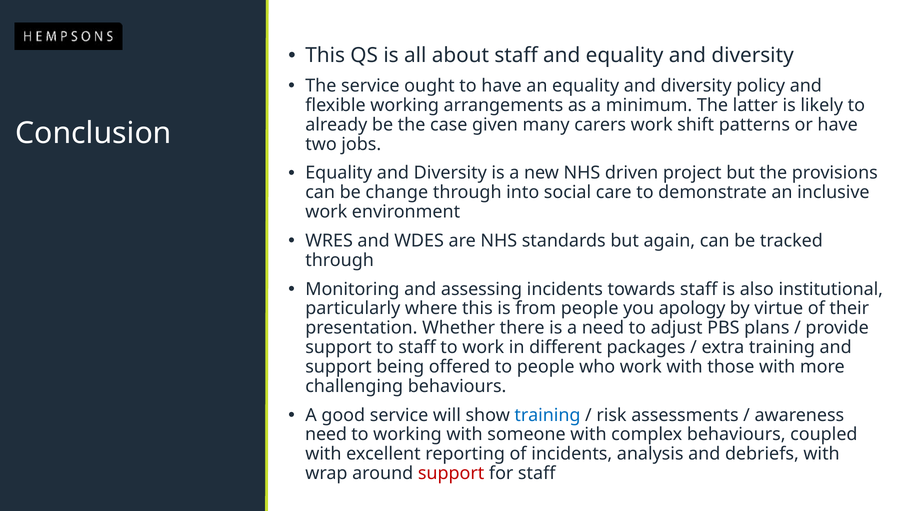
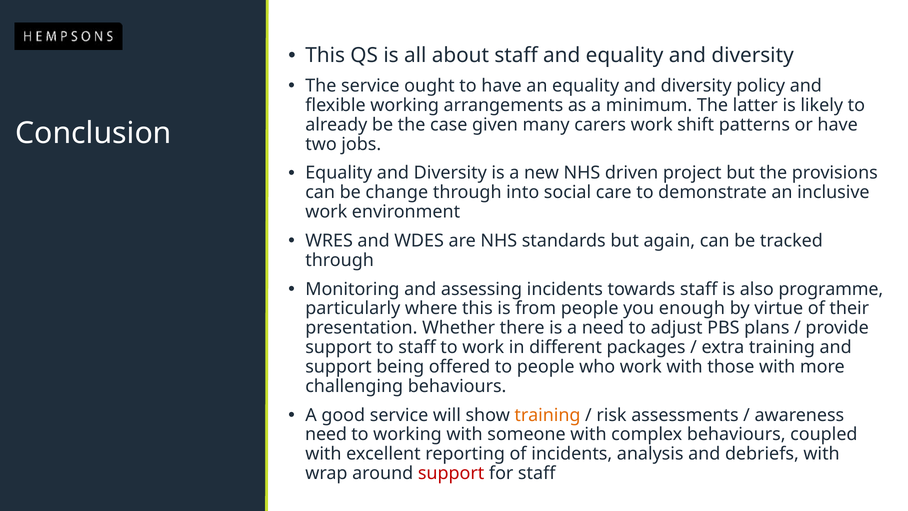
institutional: institutional -> programme (831, 289)
apology: apology -> enough (692, 308)
training colour: blue -> orange (547, 415)
